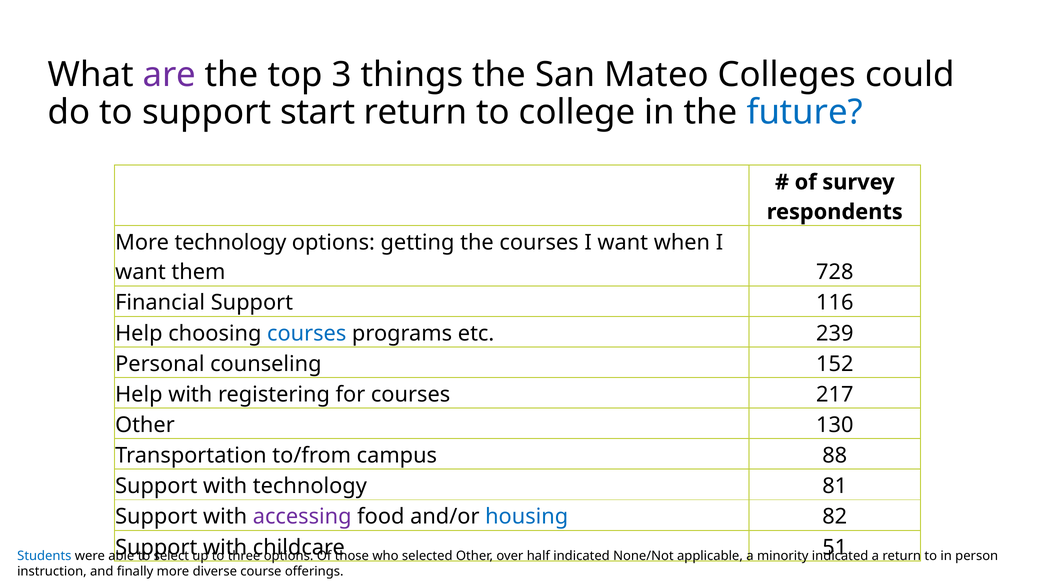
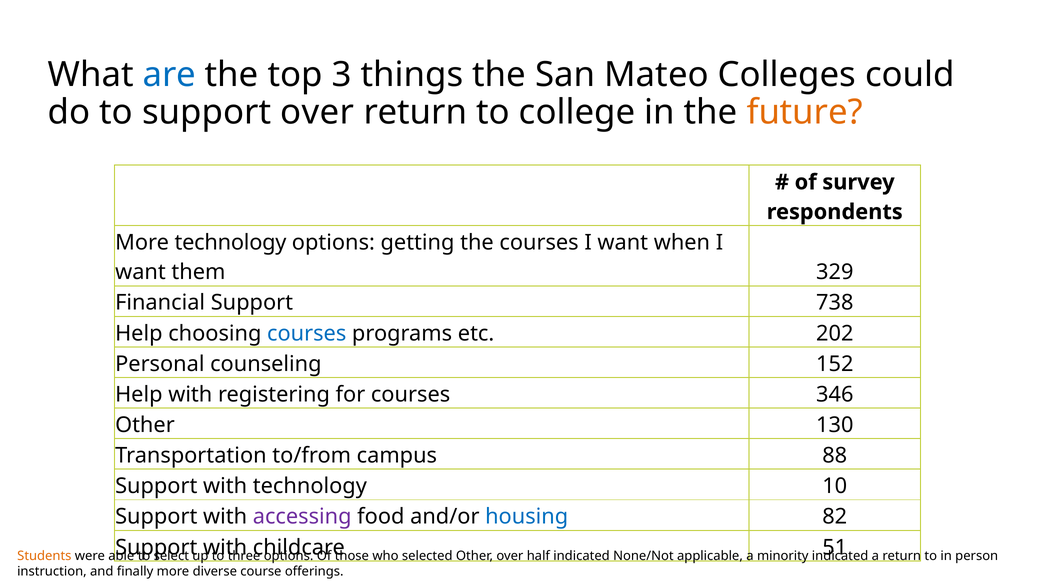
are colour: purple -> blue (169, 75)
support start: start -> over (317, 112)
future colour: blue -> orange (805, 112)
728: 728 -> 329 (835, 272)
116: 116 -> 738 (835, 303)
239: 239 -> 202 (835, 334)
217: 217 -> 346 (835, 395)
81: 81 -> 10 (835, 486)
Students colour: blue -> orange (44, 556)
